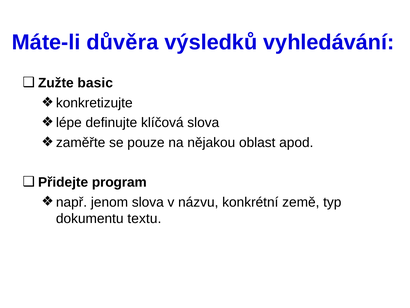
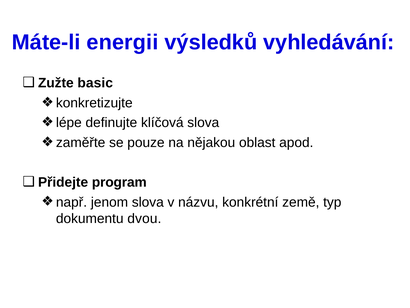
důvěra: důvěra -> energii (122, 42)
textu: textu -> dvou (144, 218)
